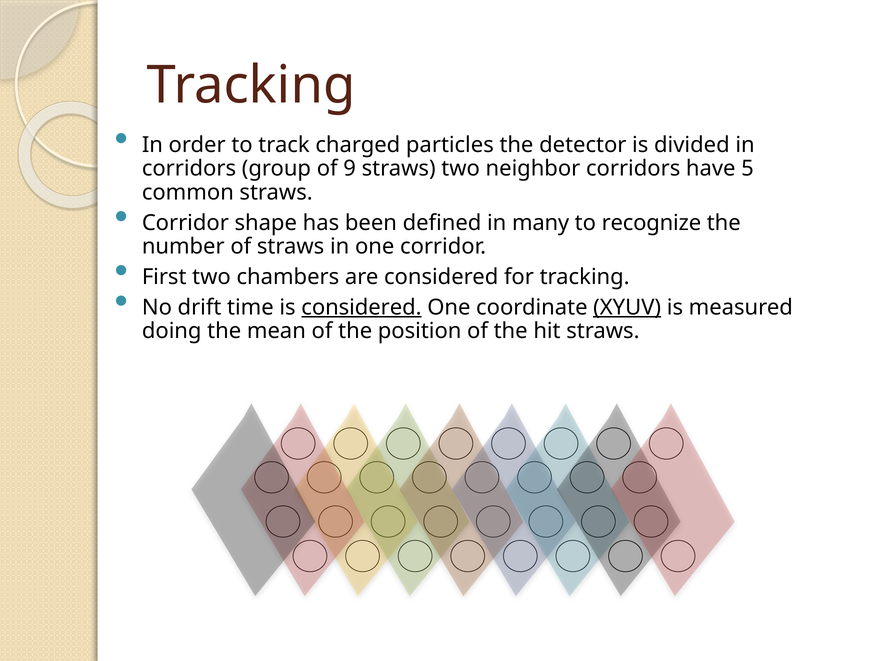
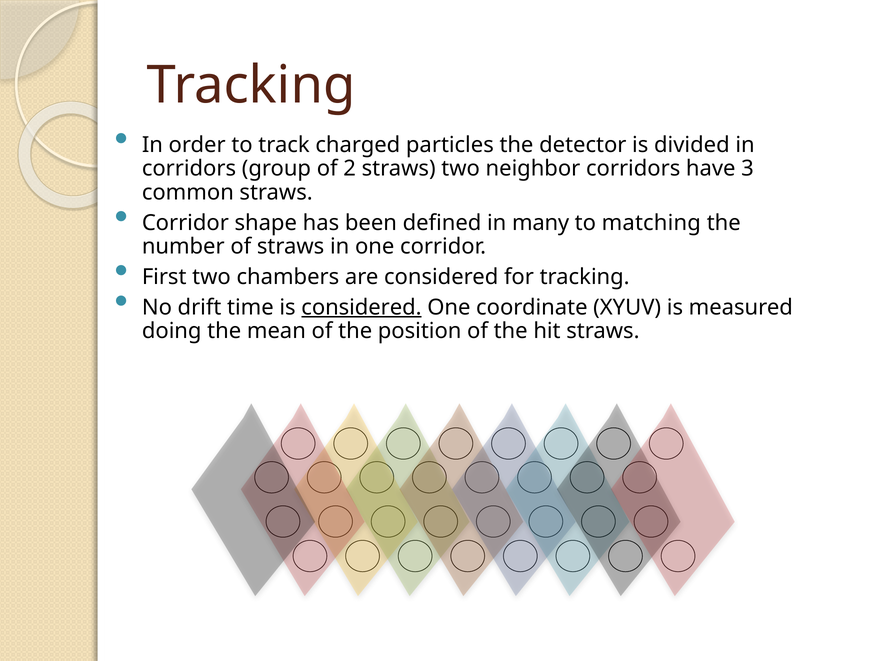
9: 9 -> 2 (350, 168)
5: 5 -> 3 (748, 168)
recognize: recognize -> matching (651, 223)
XYUV underline: present -> none (627, 307)
